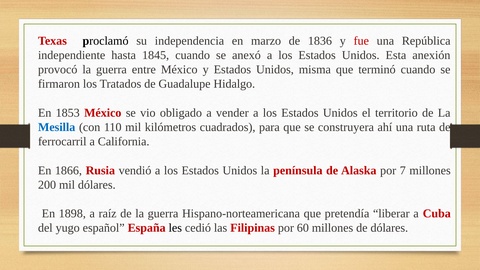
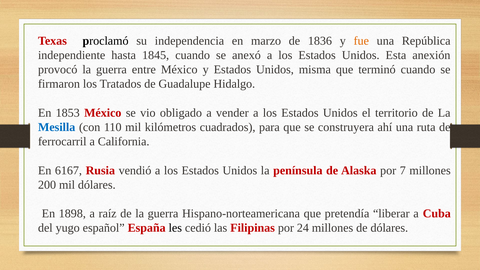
fue colour: red -> orange (361, 41)
1866: 1866 -> 6167 (68, 170)
60: 60 -> 24 (303, 228)
